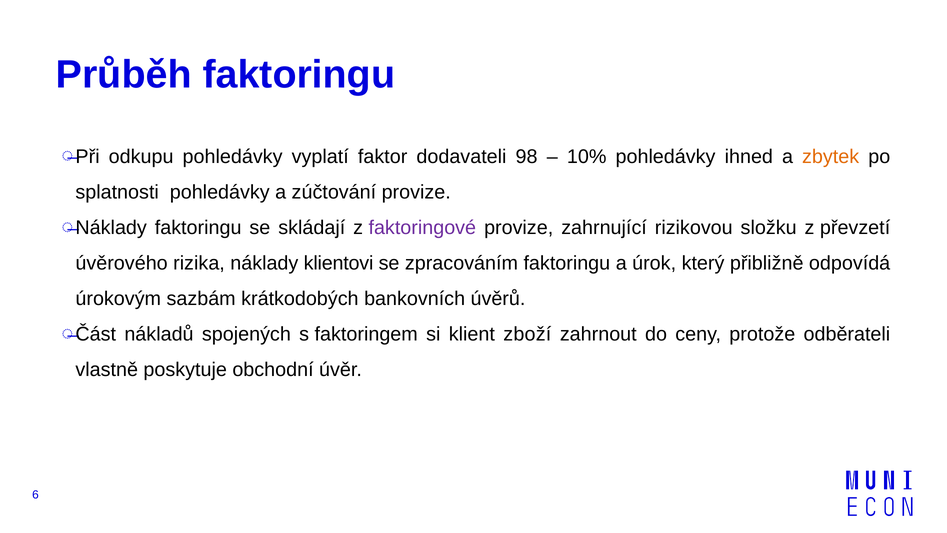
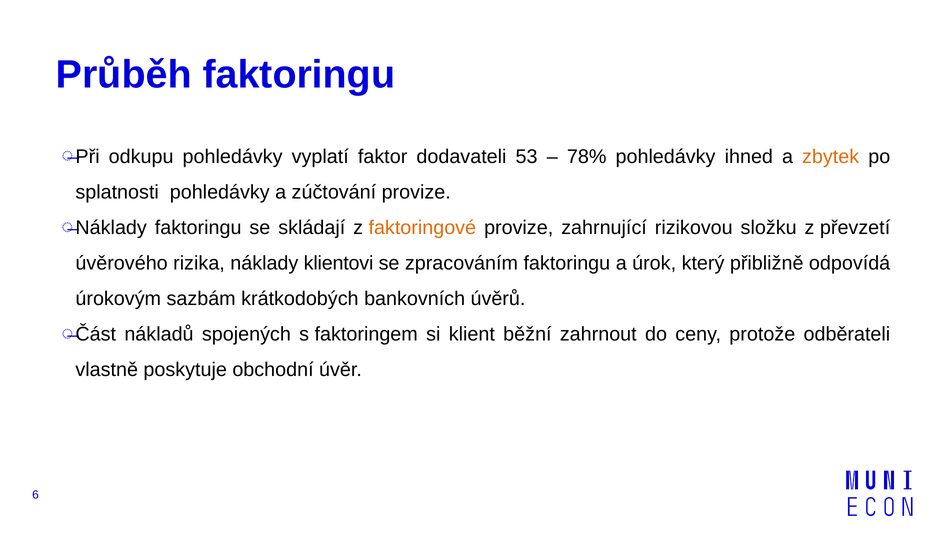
98: 98 -> 53 (527, 156)
10%: 10% -> 78% (587, 156)
faktoringové colour: purple -> orange (422, 228)
zboží: zboží -> běžní (527, 334)
